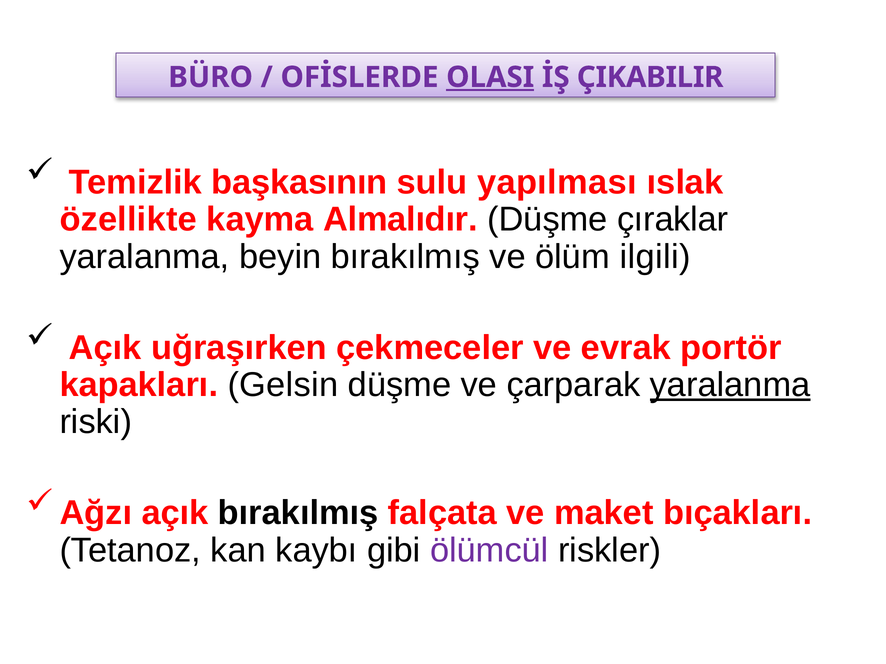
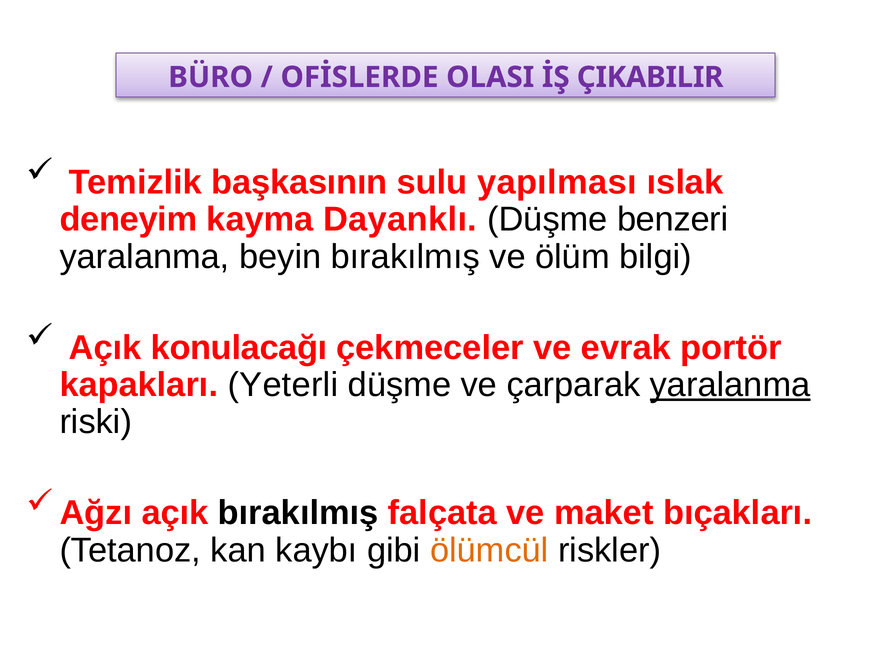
OLASI underline: present -> none (490, 77)
özellikte: özellikte -> deneyim (128, 220)
Almalıdır: Almalıdır -> Dayanklı (400, 220)
çıraklar: çıraklar -> benzeri (673, 220)
ilgili: ilgili -> bilgi (656, 257)
uğraşırken: uğraşırken -> konulacağı (239, 348)
Gelsin: Gelsin -> Yeterli (283, 385)
ölümcül colour: purple -> orange (489, 551)
